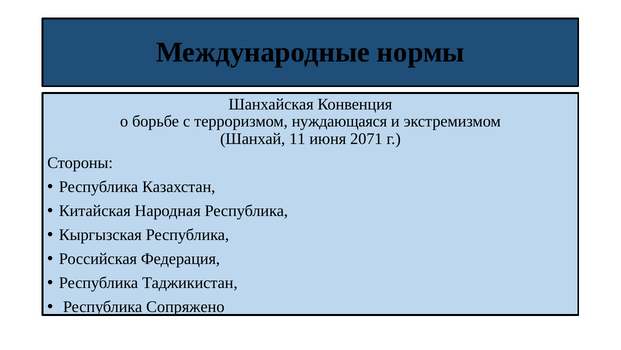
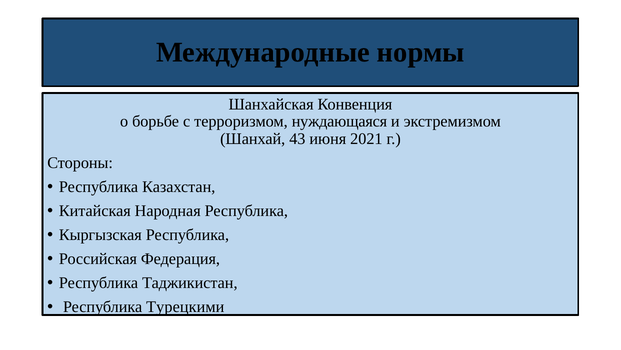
11: 11 -> 43 (297, 139)
2071: 2071 -> 2021 (366, 139)
Сопряжено: Сопряжено -> Турецкими (185, 306)
